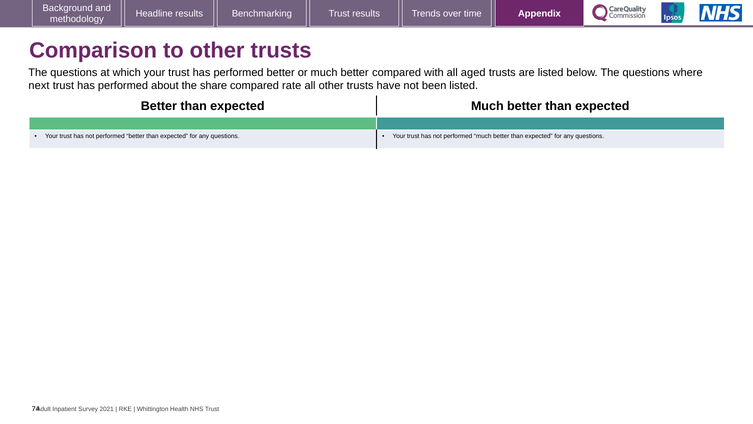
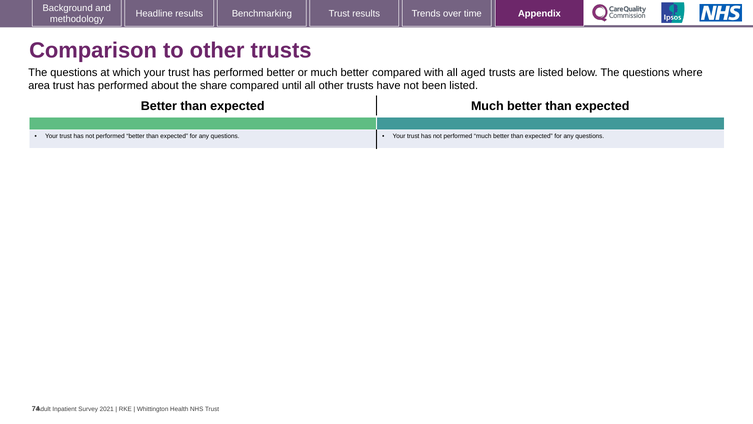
next: next -> area (39, 86)
rate: rate -> until (292, 86)
